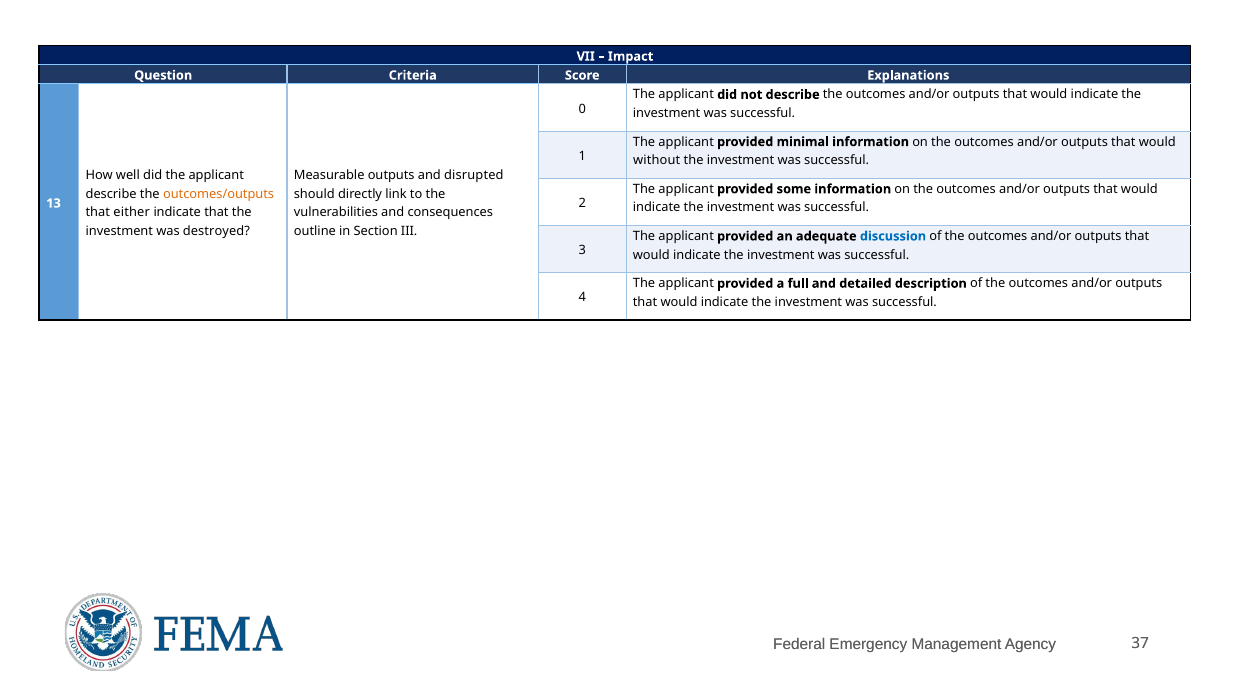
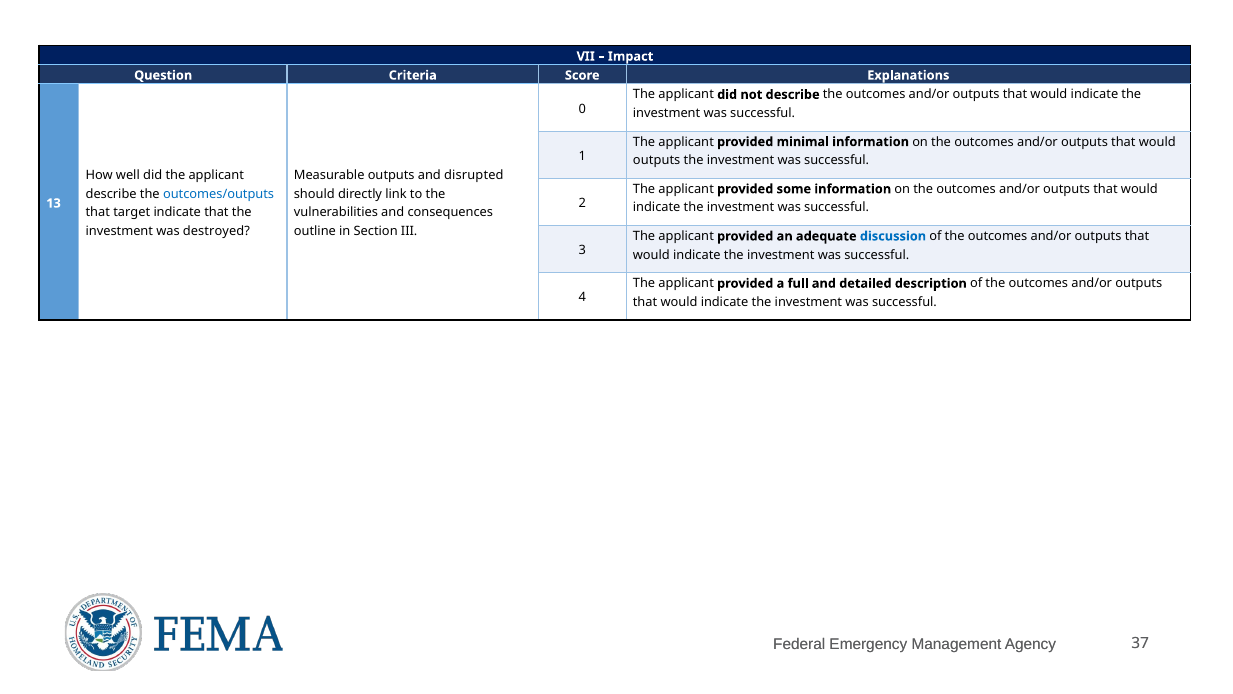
without: without -> outputs (657, 160)
outcomes/outputs colour: orange -> blue (219, 194)
either: either -> target (132, 212)
